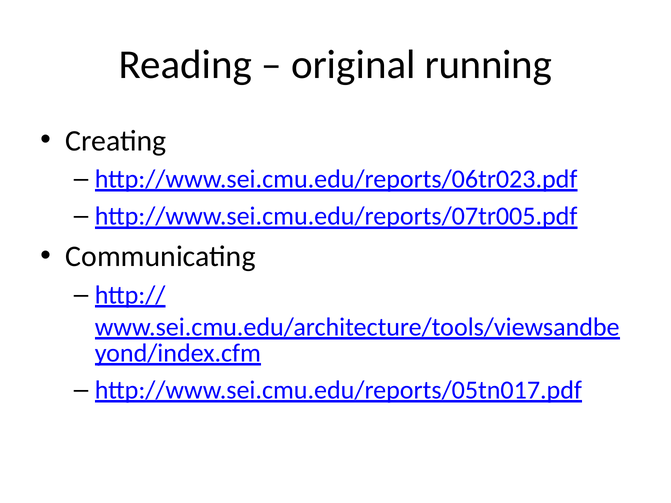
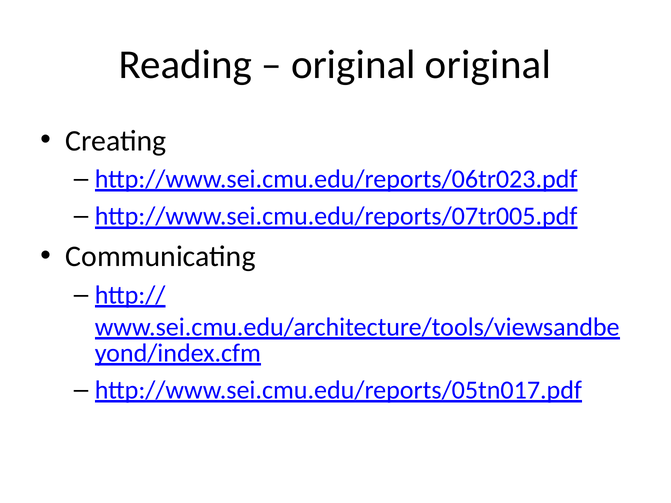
original running: running -> original (488, 65)
